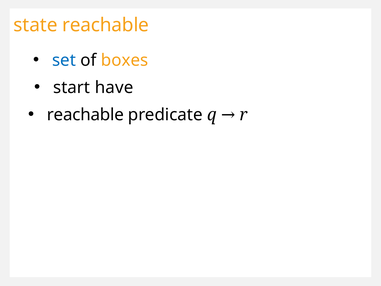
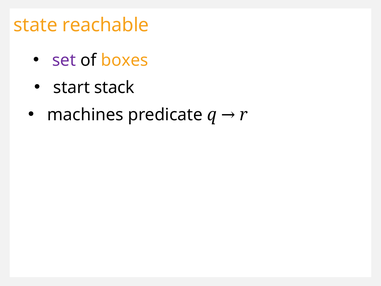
set colour: blue -> purple (64, 60)
have: have -> stack (114, 87)
reachable: reachable -> machines (85, 115)
